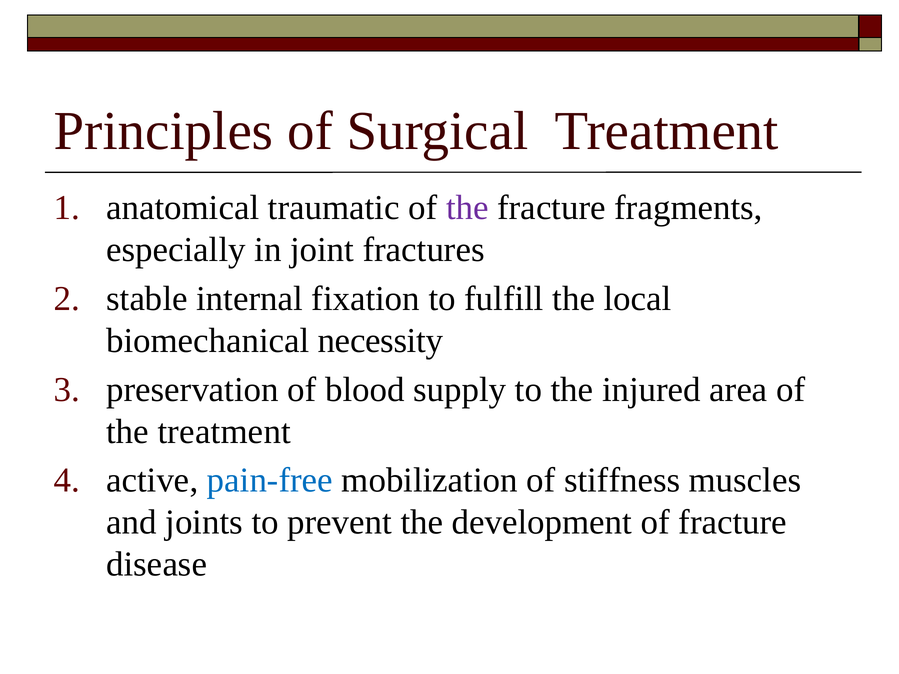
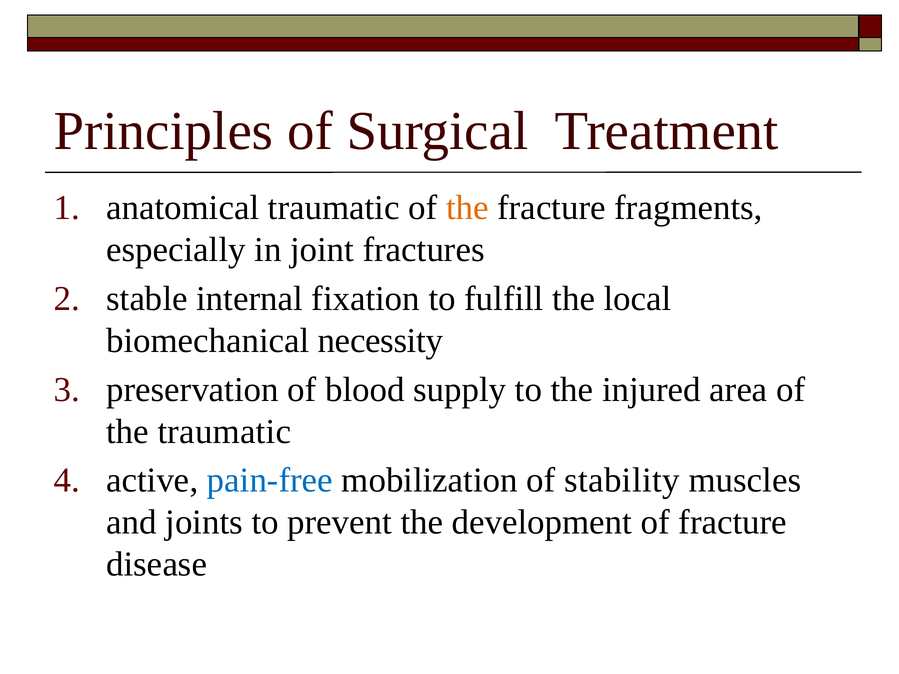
the colour: purple -> orange (467, 208)
the treatment: treatment -> traumatic (224, 432)
stiffness: stiffness -> stability (622, 481)
